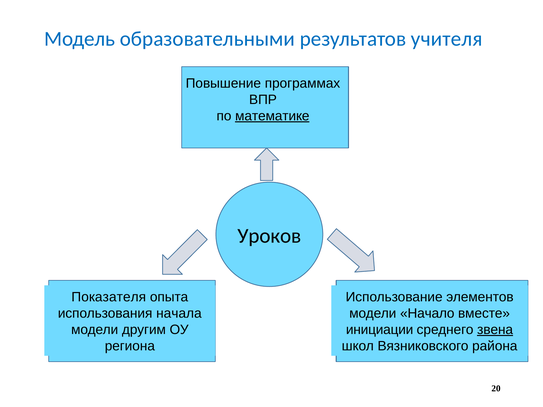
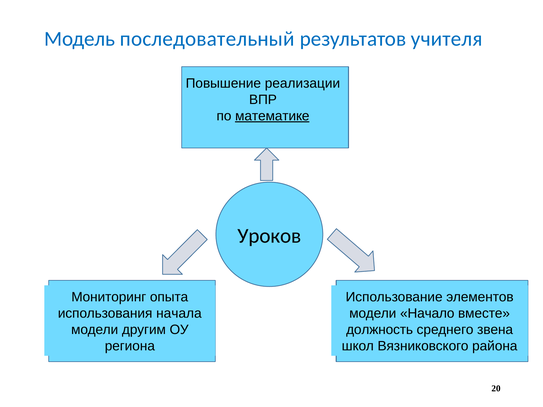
образовательными: образовательными -> последовательный (207, 39)
программах: программах -> реализации (302, 84)
Показателя: Показателя -> Мониторинг (109, 297)
инициации: инициации -> должность (380, 330)
звена underline: present -> none (495, 330)
